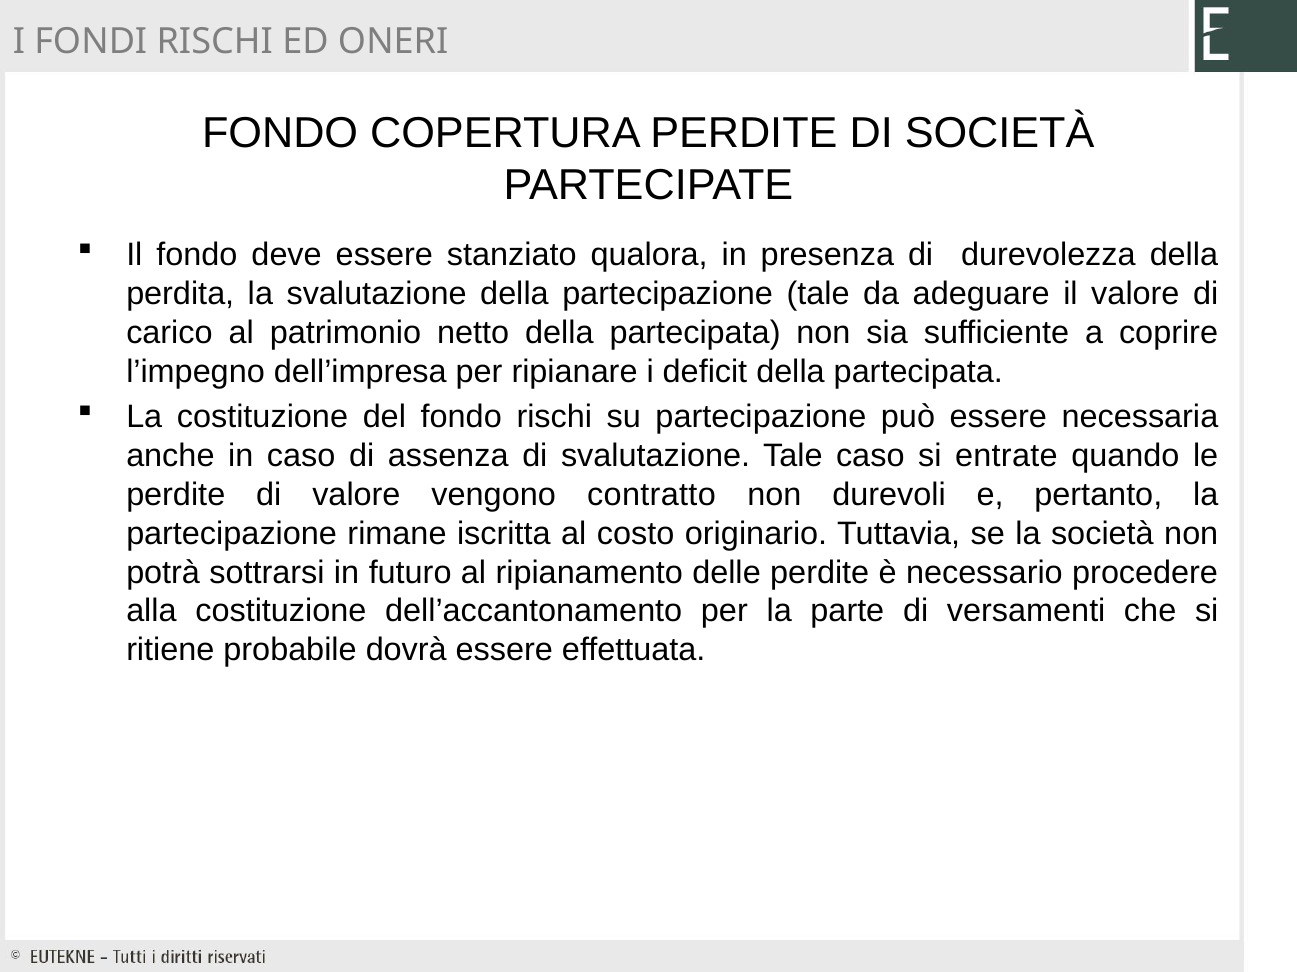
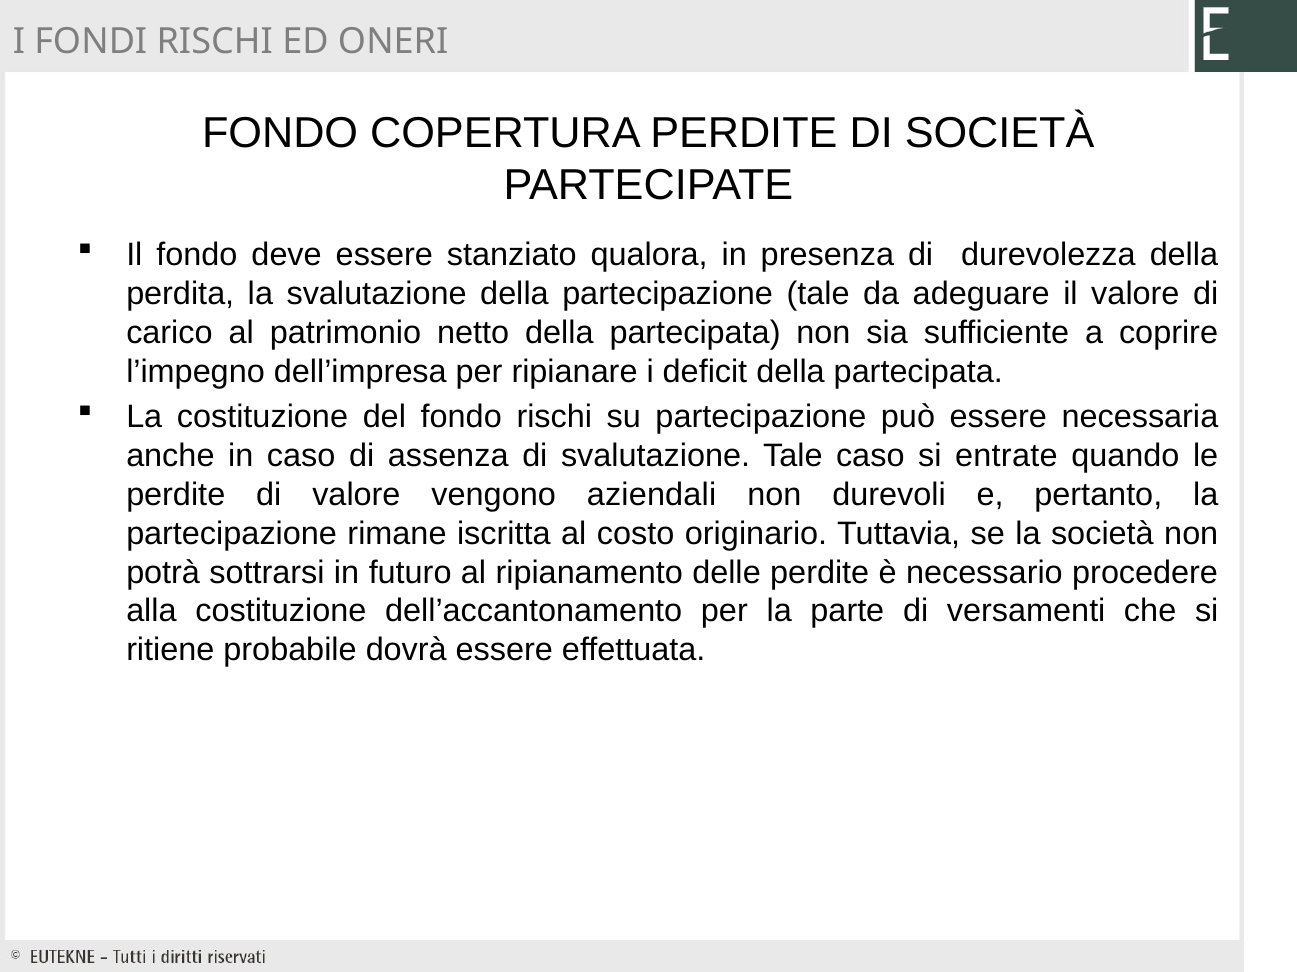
contratto: contratto -> aziendali (652, 495)
